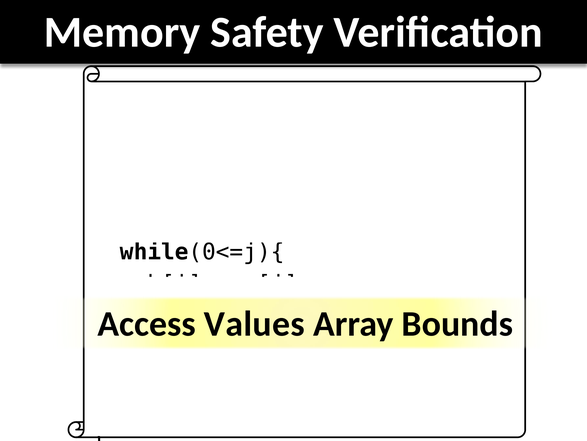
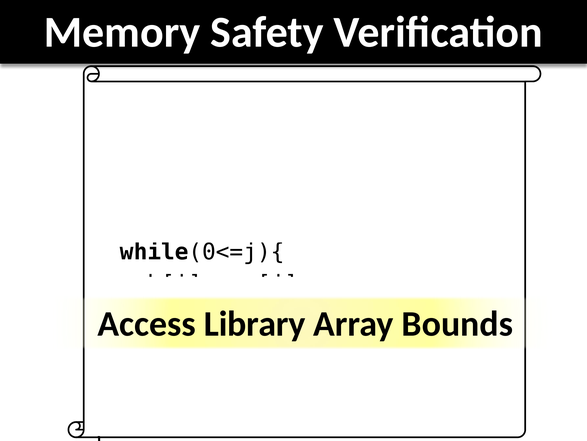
Values: Values -> Library (255, 323)
